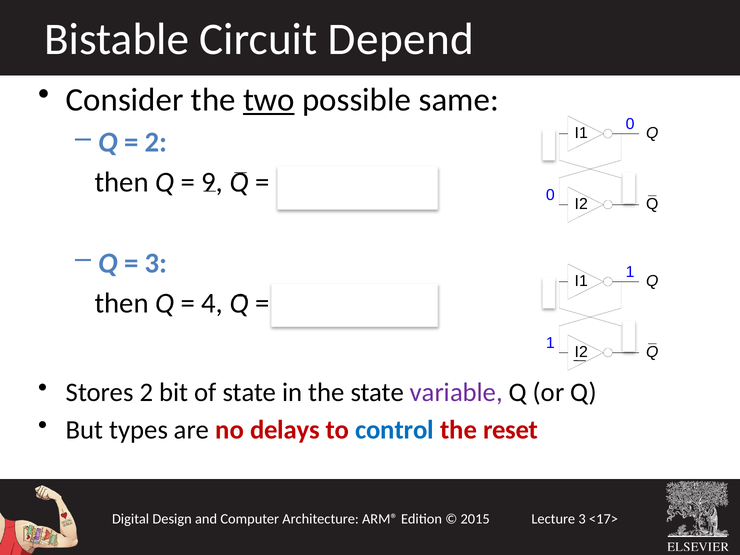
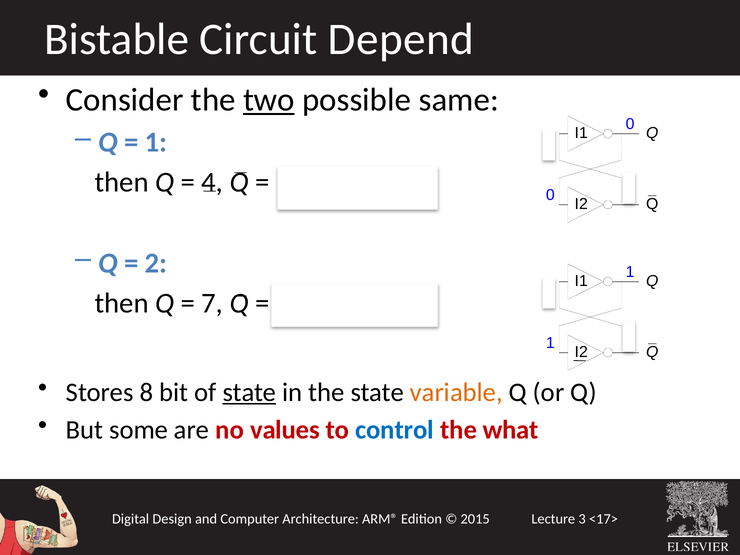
2: 2 -> 1 (156, 142)
9: 9 -> 4 (212, 182)
3: 3 -> 2 (156, 263)
4: 4 -> 7 (212, 303)
Stores 2: 2 -> 8 (146, 392)
state underline: none -> present (249, 392)
variable colour: purple -> orange (456, 392)
types: types -> some (139, 430)
delays: delays -> values (285, 430)
reset: reset -> what (511, 430)
